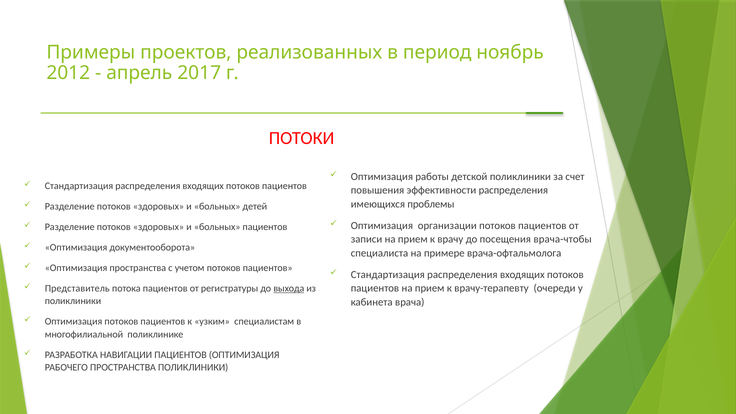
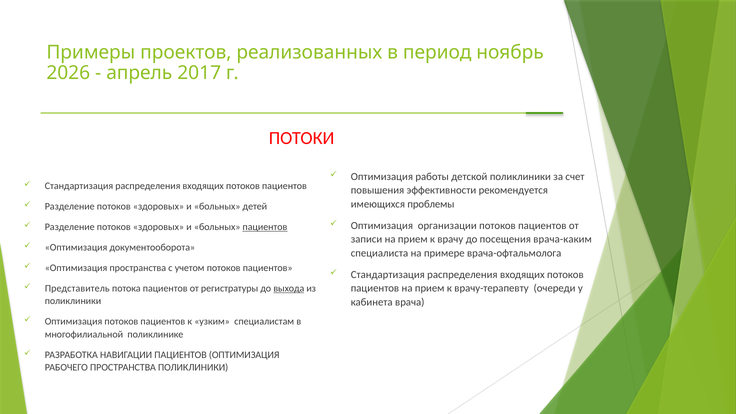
2012: 2012 -> 2026 (68, 73)
эффективности распределения: распределения -> рекомендуется (513, 190)
пациентов underline: none -> present (265, 227)
врача-чтобы: врача-чтобы -> врача-каким (563, 239)
